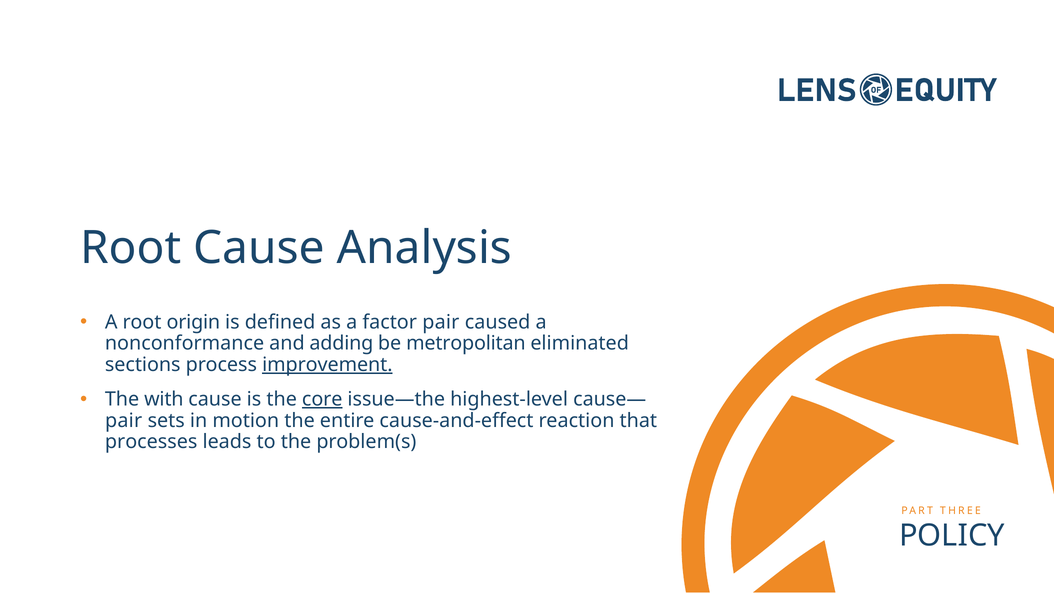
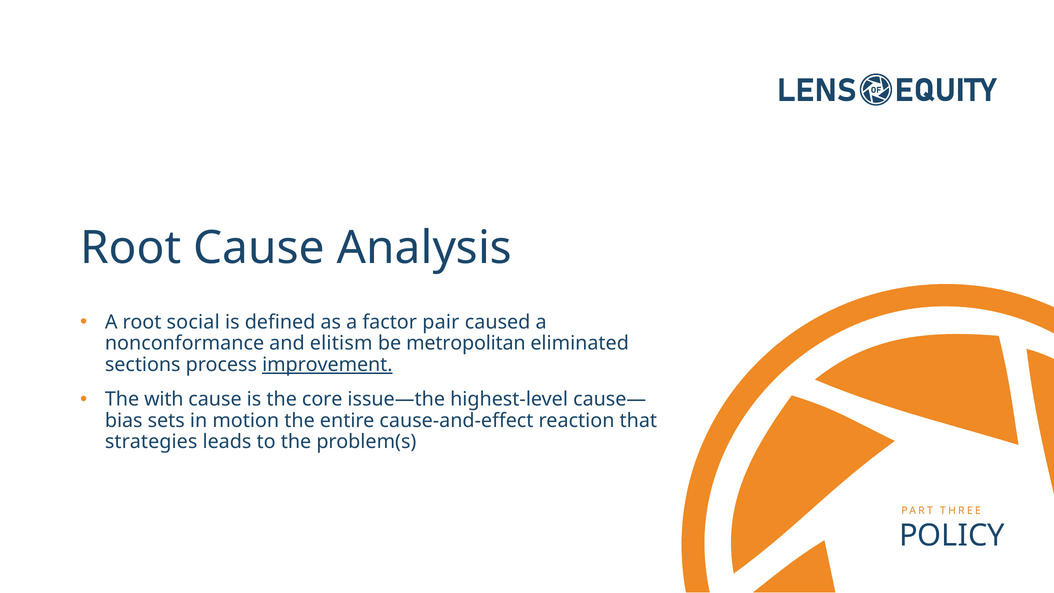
origin: origin -> social (193, 322)
adding: adding -> elitism (341, 343)
core underline: present -> none (322, 399)
pair: pair -> bias (124, 421)
processes: processes -> strategies (151, 442)
